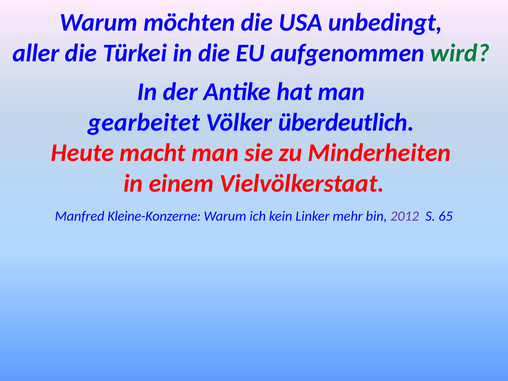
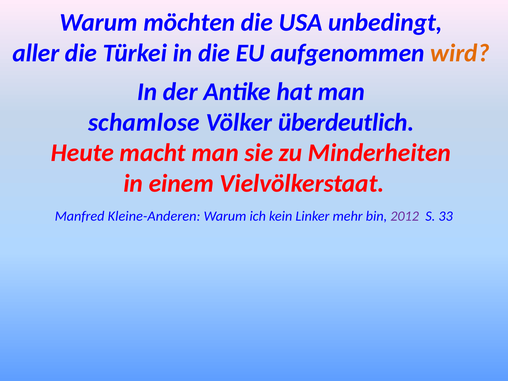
wird colour: green -> orange (460, 53)
gearbeitet: gearbeitet -> schamlose (144, 122)
Kleine-Konzerne: Kleine-Konzerne -> Kleine-Anderen (154, 216)
65: 65 -> 33 (446, 216)
